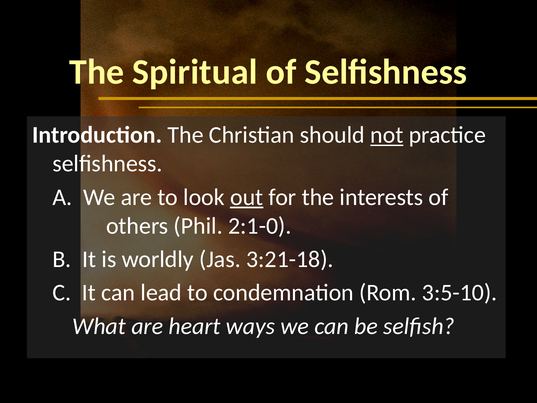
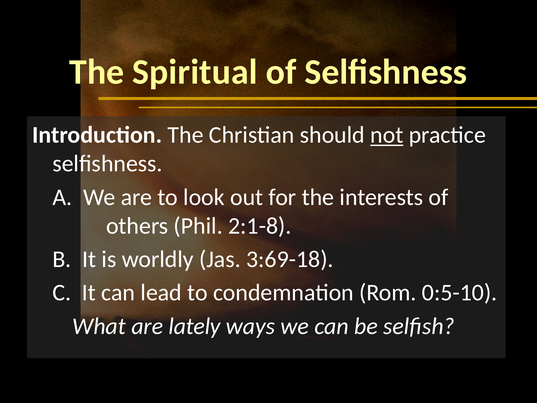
out underline: present -> none (247, 197)
2:1-0: 2:1-0 -> 2:1-8 (260, 226)
3:21-18: 3:21-18 -> 3:69-18 (290, 259)
3:5-10: 3:5-10 -> 0:5-10 (460, 293)
heart: heart -> lately (195, 326)
